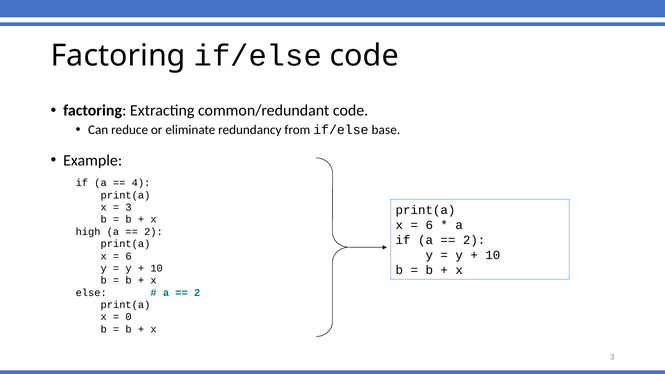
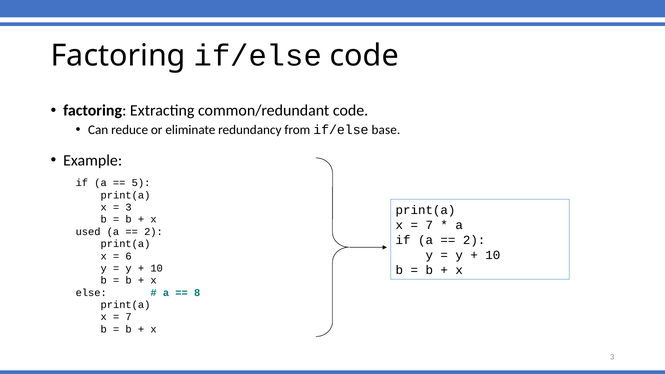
4: 4 -> 5 (141, 183)
6: 6 -> 7 (429, 225)
high: high -> used (88, 232)
2: 2 -> 8 (197, 293)
0: 0 -> 7 (129, 317)
